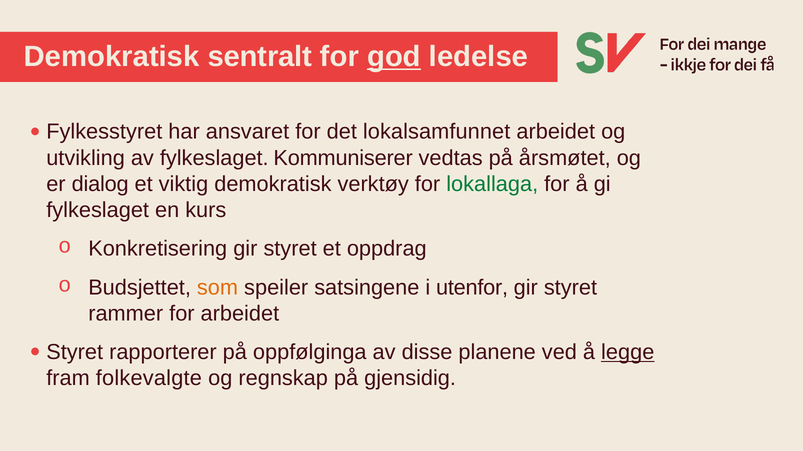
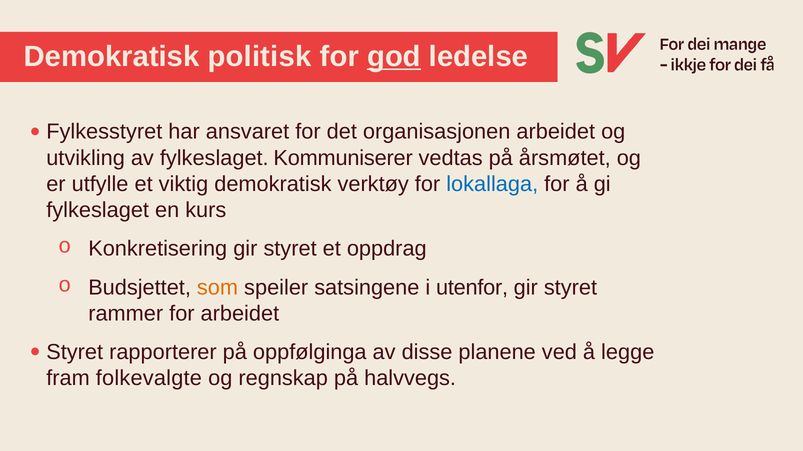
sentralt: sentralt -> politisk (260, 57)
lokalsamfunnet: lokalsamfunnet -> organisasjonen (437, 132)
dialog: dialog -> utfylle (100, 184)
lokallaga colour: green -> blue (492, 184)
legge underline: present -> none (628, 353)
gjensidig: gjensidig -> halvvegs (410, 379)
